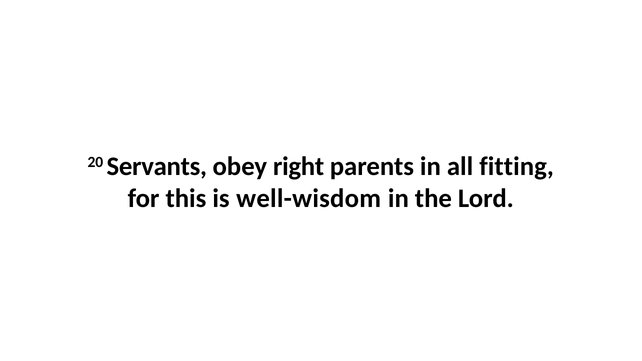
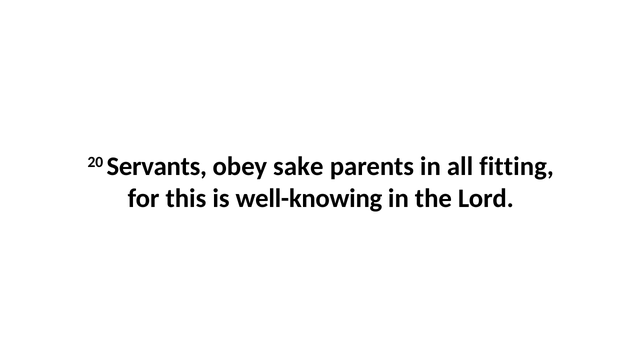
right: right -> sake (298, 166)
well-wisdom: well-wisdom -> well-knowing (309, 198)
